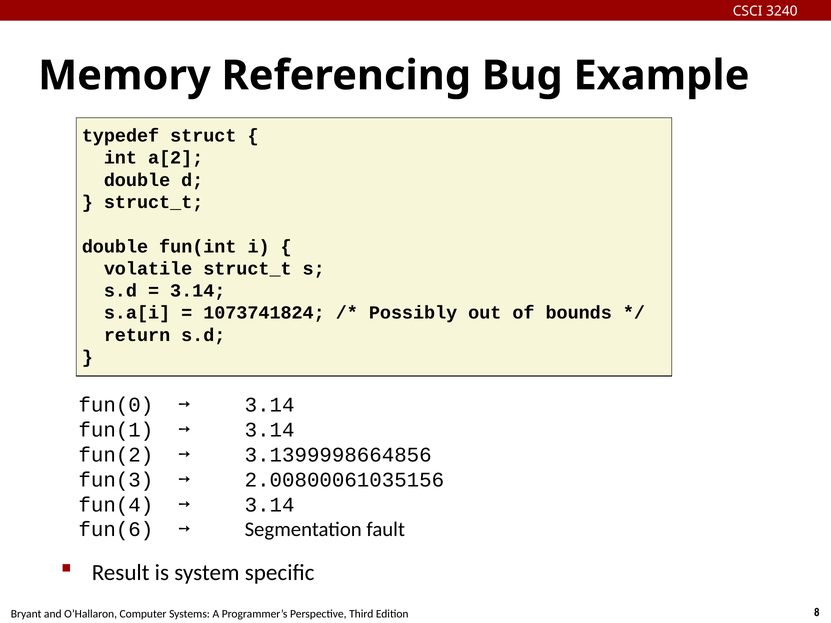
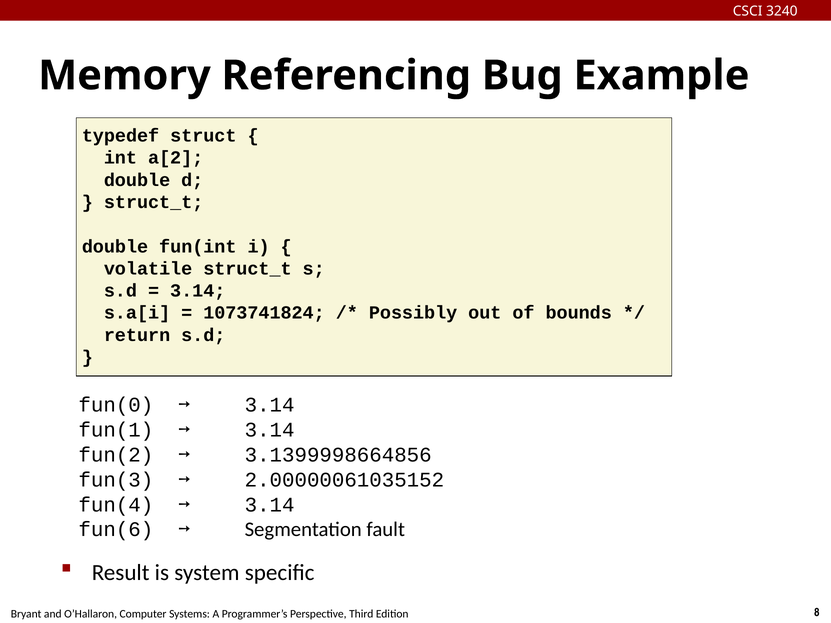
2.00800061035156: 2.00800061035156 -> 2.00000061035152 (344, 480)
